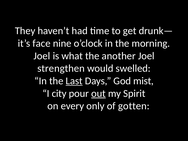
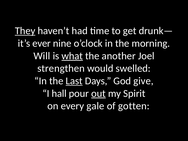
They underline: none -> present (25, 31)
face: face -> ever (42, 43)
Joel: Joel -> Will (42, 56)
what underline: none -> present (72, 56)
mist: mist -> give (143, 81)
city: city -> hall (59, 93)
only: only -> gale (95, 106)
